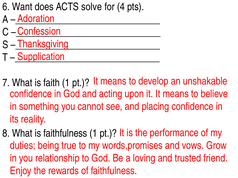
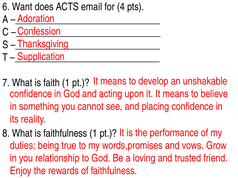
solve: solve -> email (92, 7)
